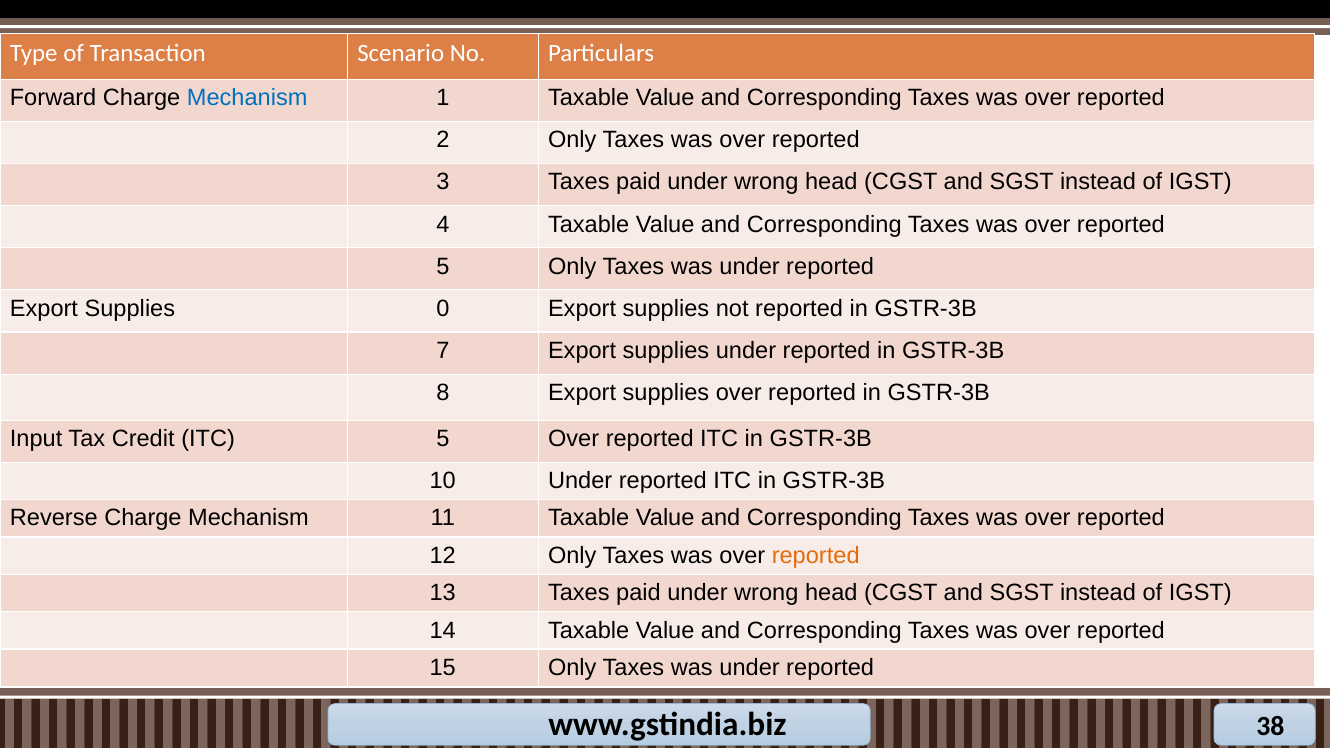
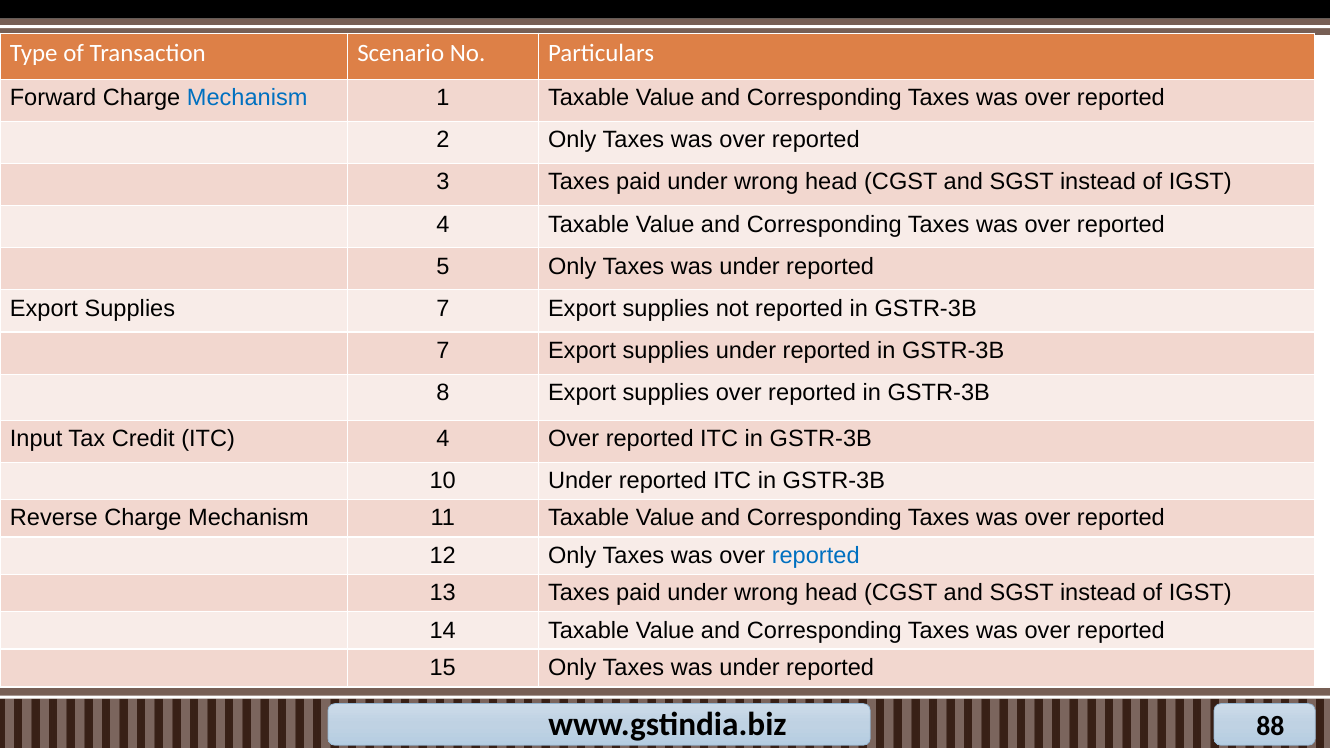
Supplies 0: 0 -> 7 (443, 309)
ITC 5: 5 -> 4 (443, 439)
reported colour: orange -> blue (816, 556)
38: 38 -> 88 (1270, 726)
